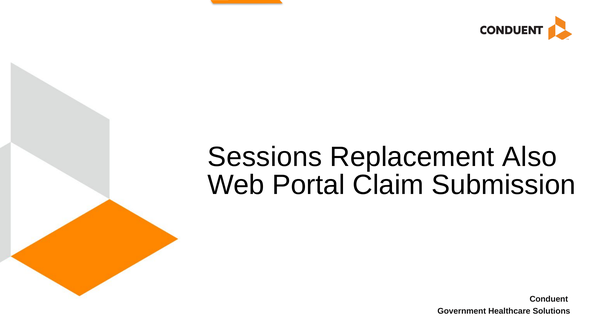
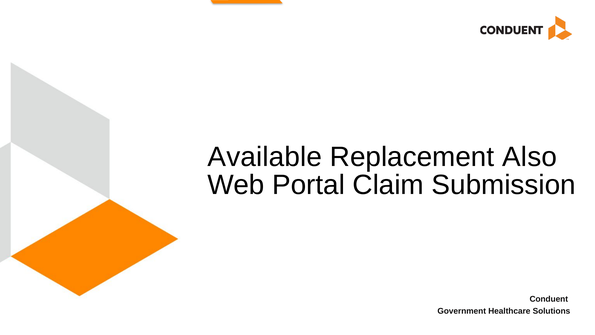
Sessions: Sessions -> Available (265, 157)
